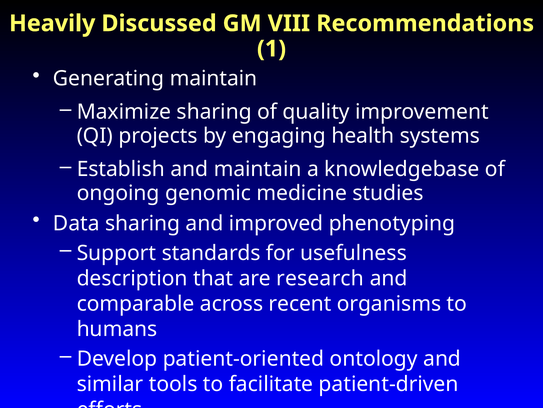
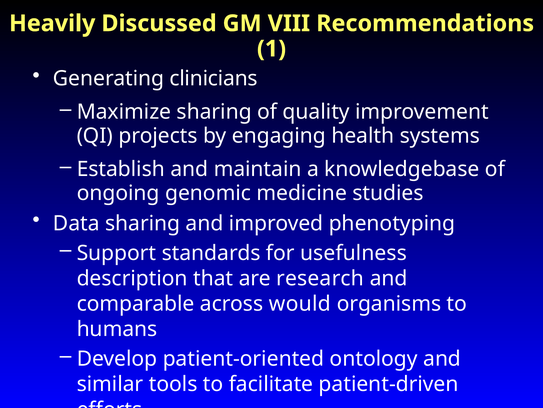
Generating maintain: maintain -> clinicians (214, 78)
recent: recent -> would (300, 303)
